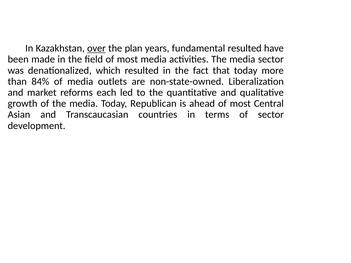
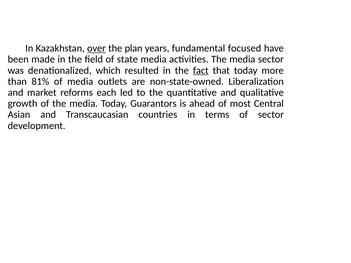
fundamental resulted: resulted -> focused (245, 48)
field of most: most -> state (127, 59)
fact underline: none -> present (201, 70)
84%: 84% -> 81% (40, 82)
Republican: Republican -> Guarantors (153, 104)
